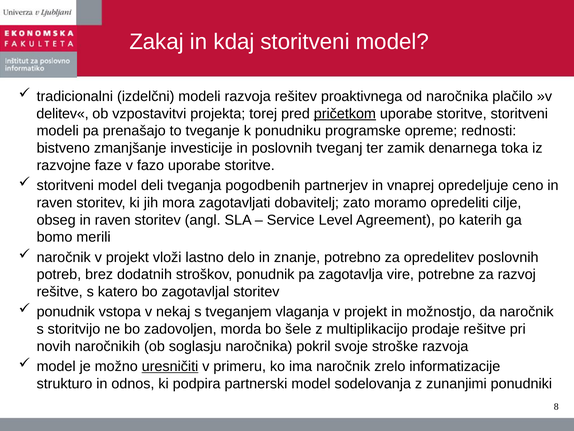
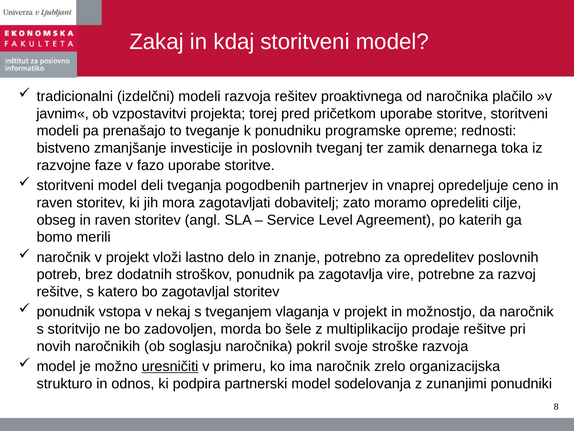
delitev«: delitev« -> javnim« (63, 114)
pričetkom underline: present -> none (345, 114)
informatizacije: informatizacije -> organizacijska (455, 366)
